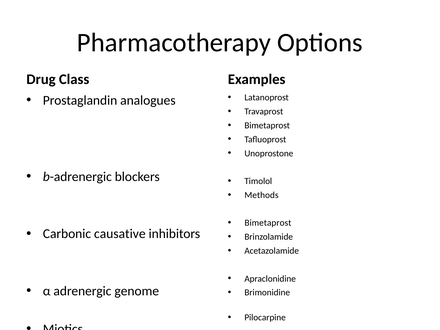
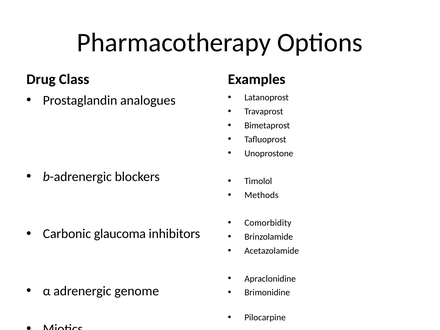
Bimetaprost: Bimetaprost -> Comorbidity (268, 223)
causative: causative -> glaucoma (120, 234)
